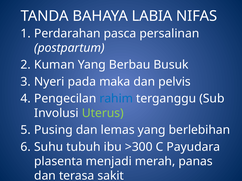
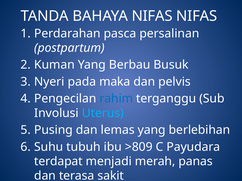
BAHAYA LABIA: LABIA -> NIFAS (152, 16)
Uterus colour: light green -> light blue (103, 113)
>300: >300 -> >809 (139, 147)
plasenta: plasenta -> terdapat (58, 162)
